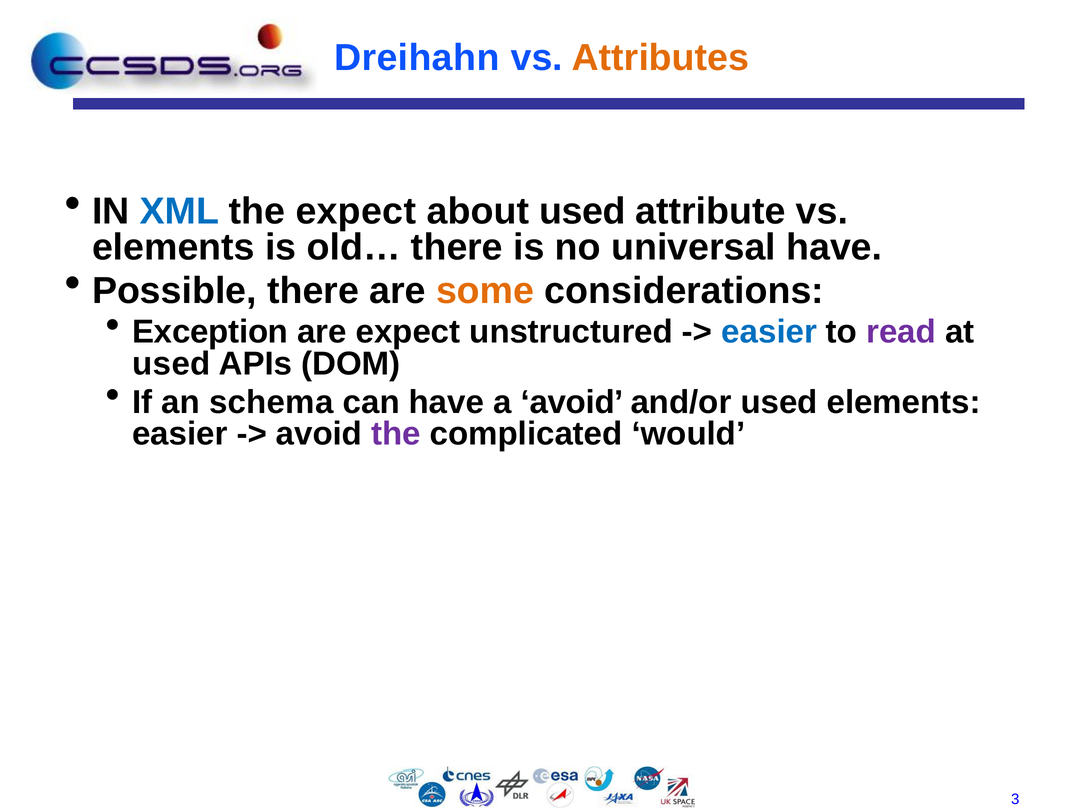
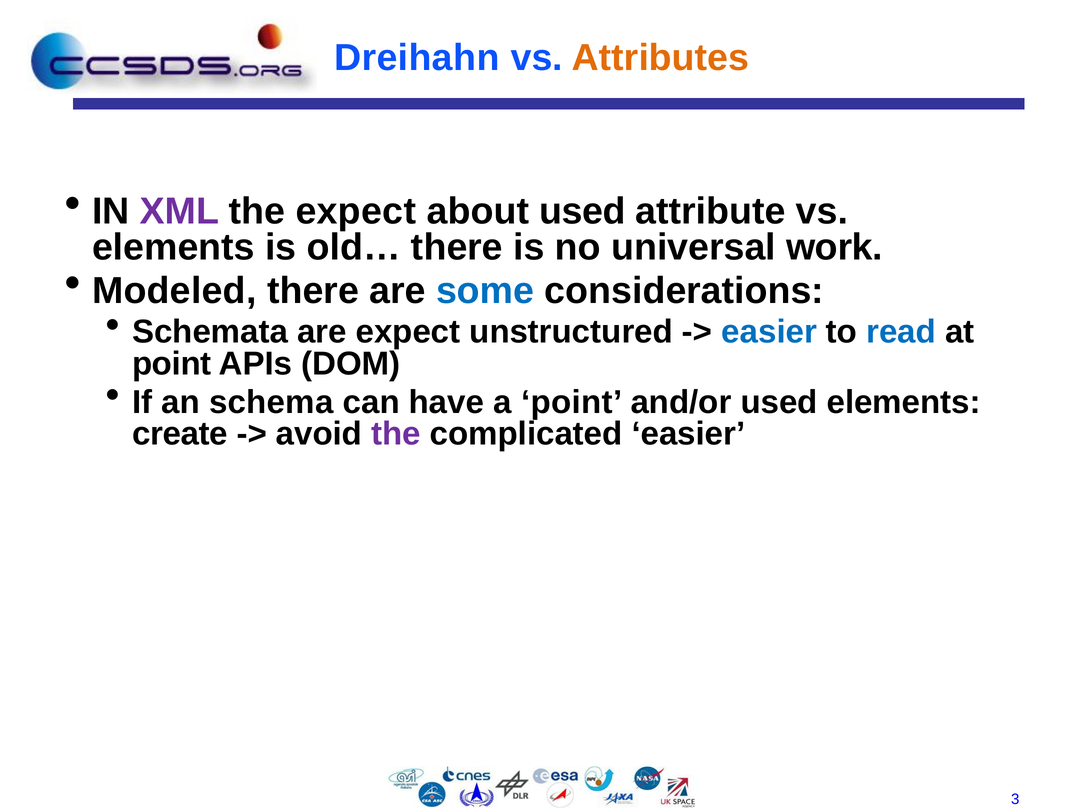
XML colour: blue -> purple (179, 211)
universal have: have -> work (834, 247)
Possible: Possible -> Modeled (174, 291)
some colour: orange -> blue (485, 291)
Exception: Exception -> Schemata (210, 332)
read colour: purple -> blue (901, 332)
used: used -> point (172, 364)
a avoid: avoid -> point (572, 402)
easier: easier -> create (180, 434)
complicated would: would -> easier (688, 434)
